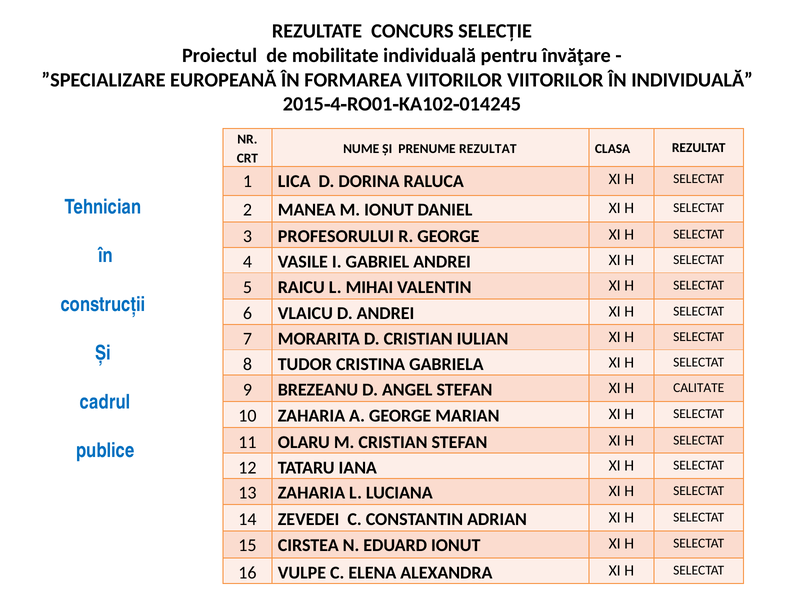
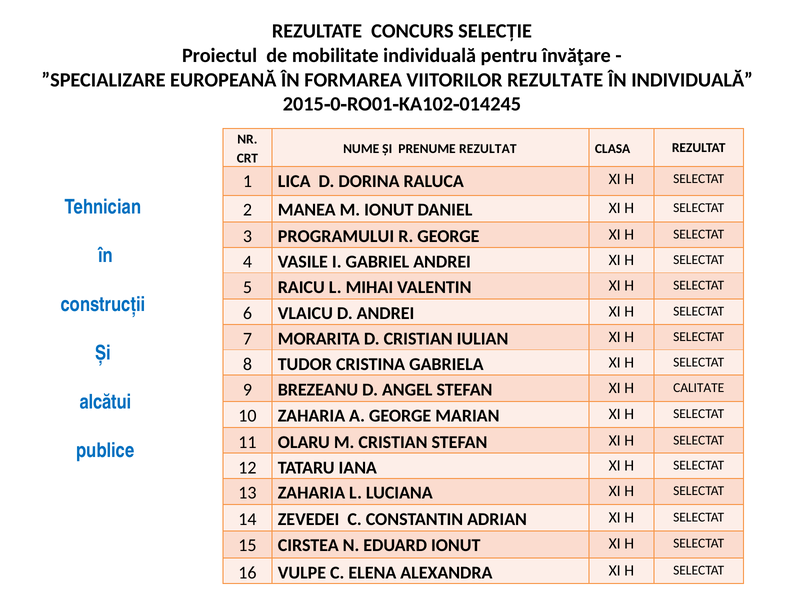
VIITORILOR VIITORILOR: VIITORILOR -> REZULTATE (555, 80)
4: 4 -> 0 (335, 104)
PROFESORULUI: PROFESORULUI -> PROGRAMULUI (336, 236)
cadrul: cadrul -> alcătui (105, 401)
